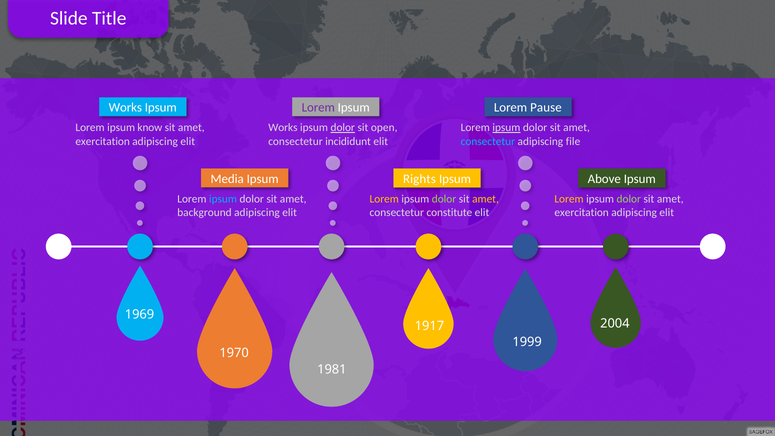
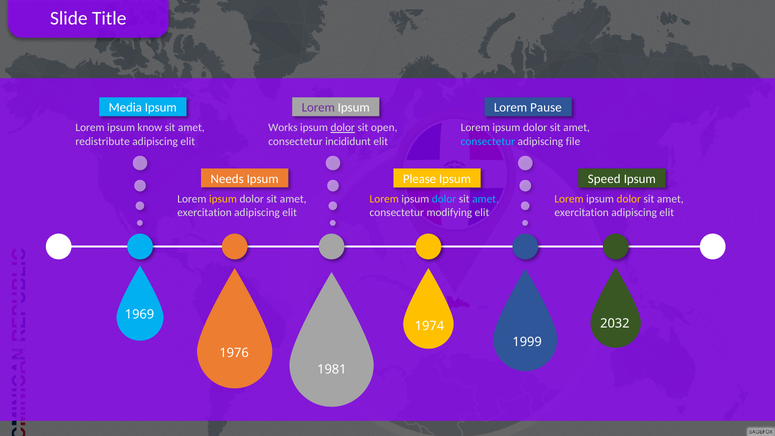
Works: Works -> Media (125, 108)
ipsum underline: present -> none (506, 128)
exercitation: exercitation -> redistribute (103, 141)
Media: Media -> Needs (227, 179)
Rights: Rights -> Please (420, 179)
Above: Above -> Speed (604, 179)
ipsum colour: light blue -> yellow (223, 199)
dolor colour: light green -> light blue (444, 199)
amet colour: yellow -> light blue (486, 199)
dolor colour: light green -> yellow (629, 199)
background: background -> exercitation (204, 212)
constitute: constitute -> modifying (449, 212)
2004: 2004 -> 2032 (615, 324)
1917: 1917 -> 1974 (429, 326)
1970: 1970 -> 1976 (234, 353)
